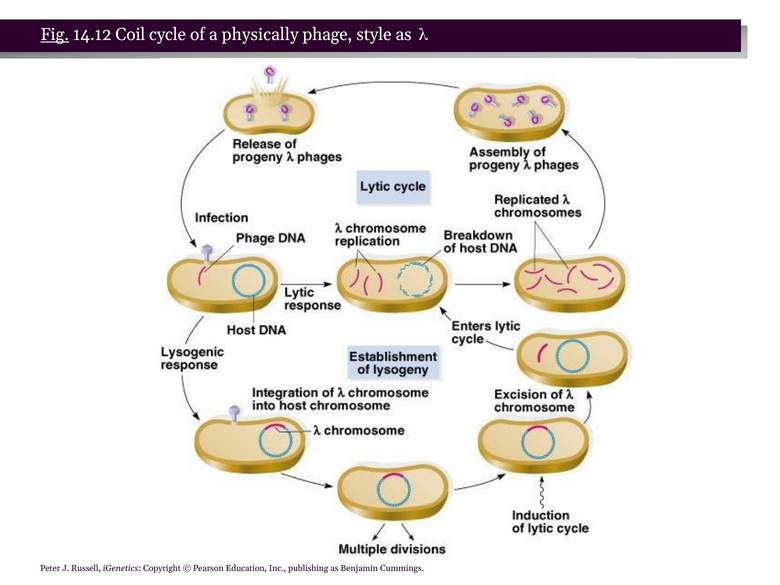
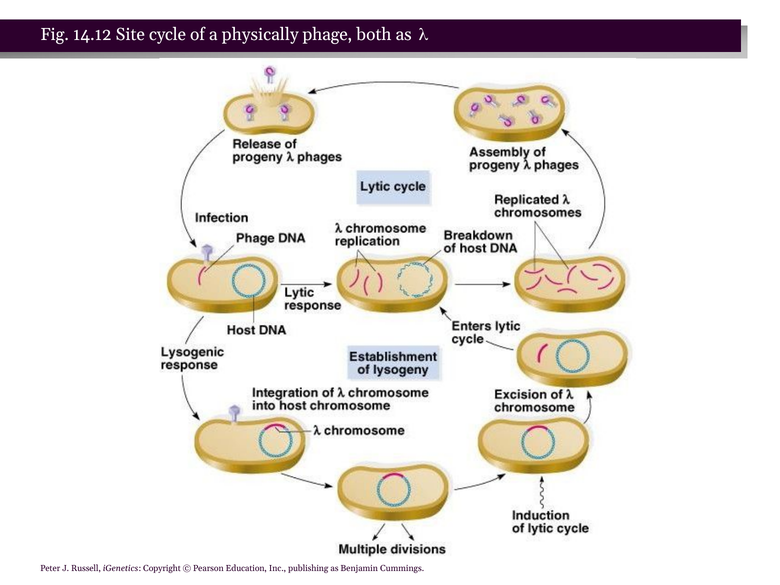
Fig underline: present -> none (55, 35)
Coil: Coil -> Site (130, 35)
style: style -> both (374, 35)
